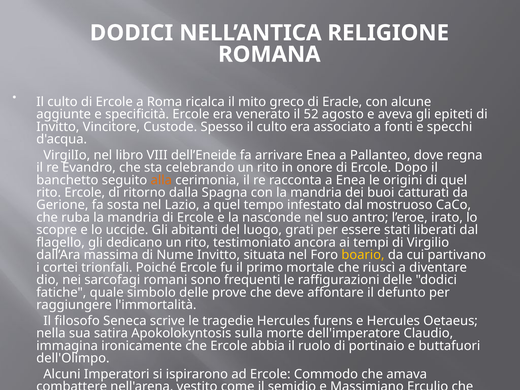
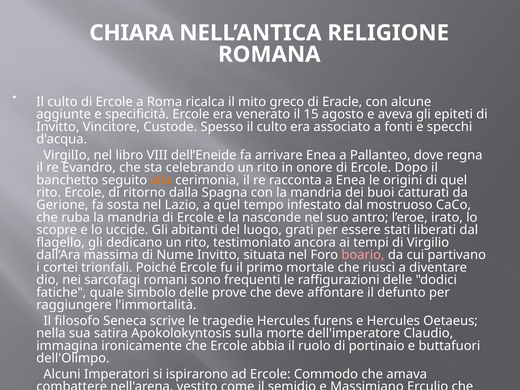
DODICI: DODICI -> CHIARA (132, 33)
52: 52 -> 15 (311, 114)
boario colour: yellow -> pink (363, 255)
